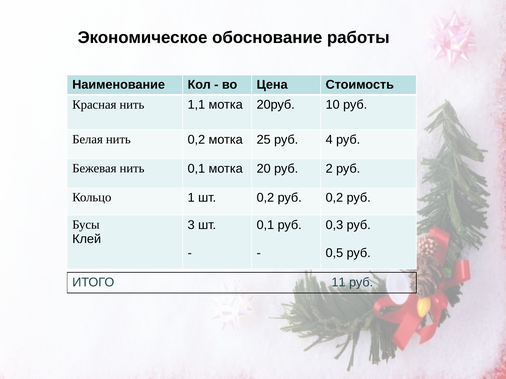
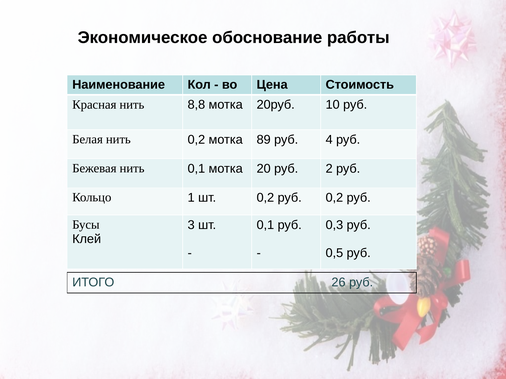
1,1: 1,1 -> 8,8 (196, 105)
25: 25 -> 89 (264, 140)
11: 11 -> 26 (339, 283)
